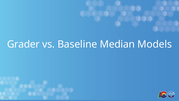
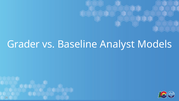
Median: Median -> Analyst (117, 44)
